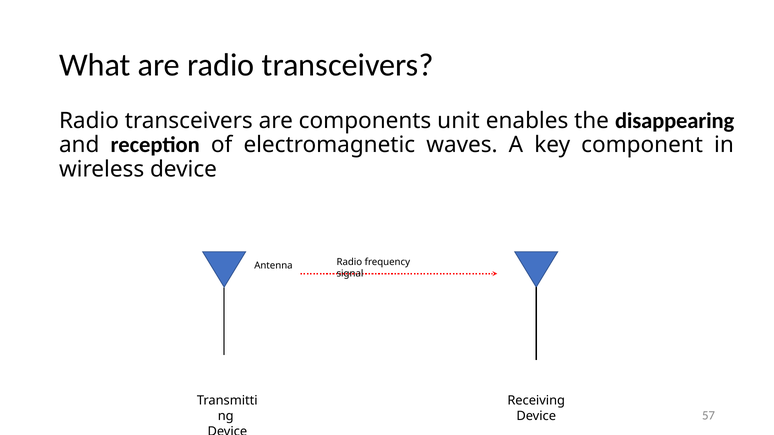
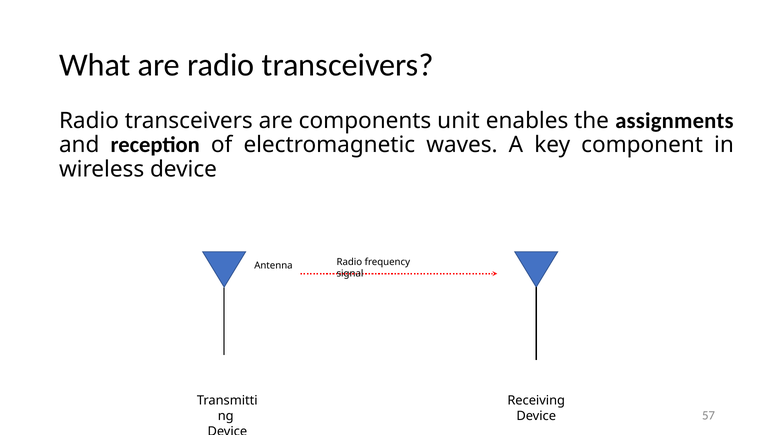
disappearing: disappearing -> assignments (674, 121)
